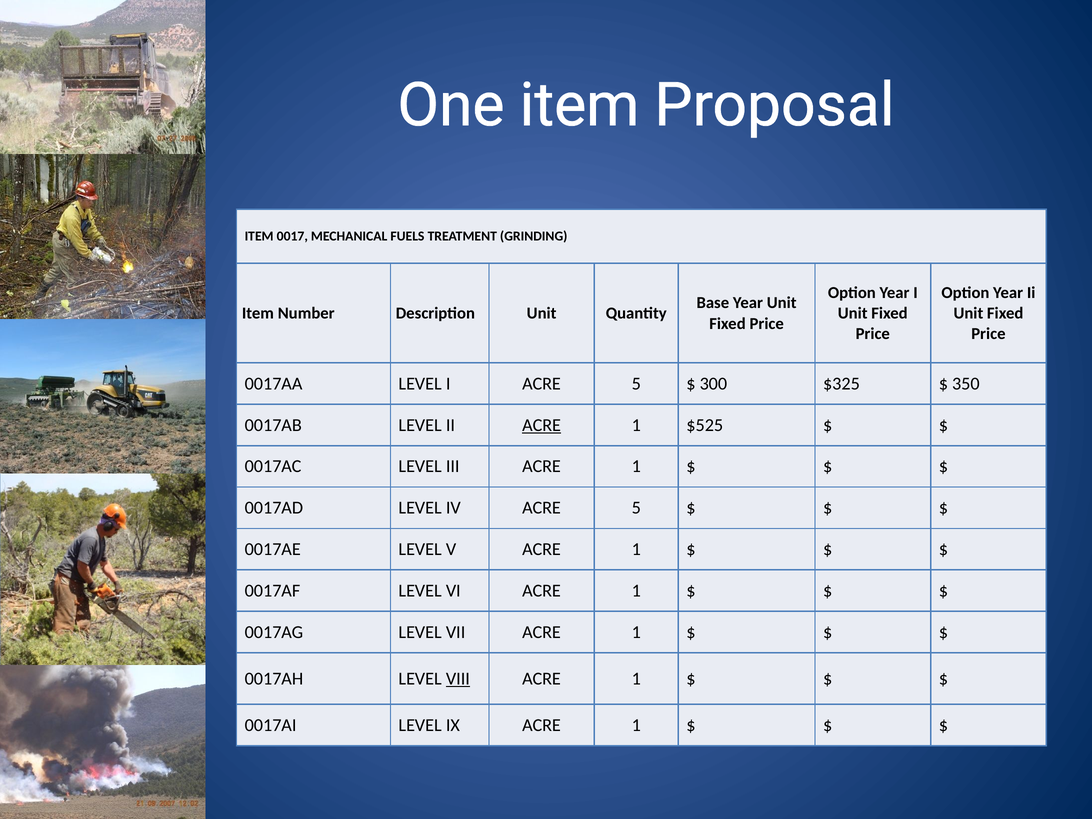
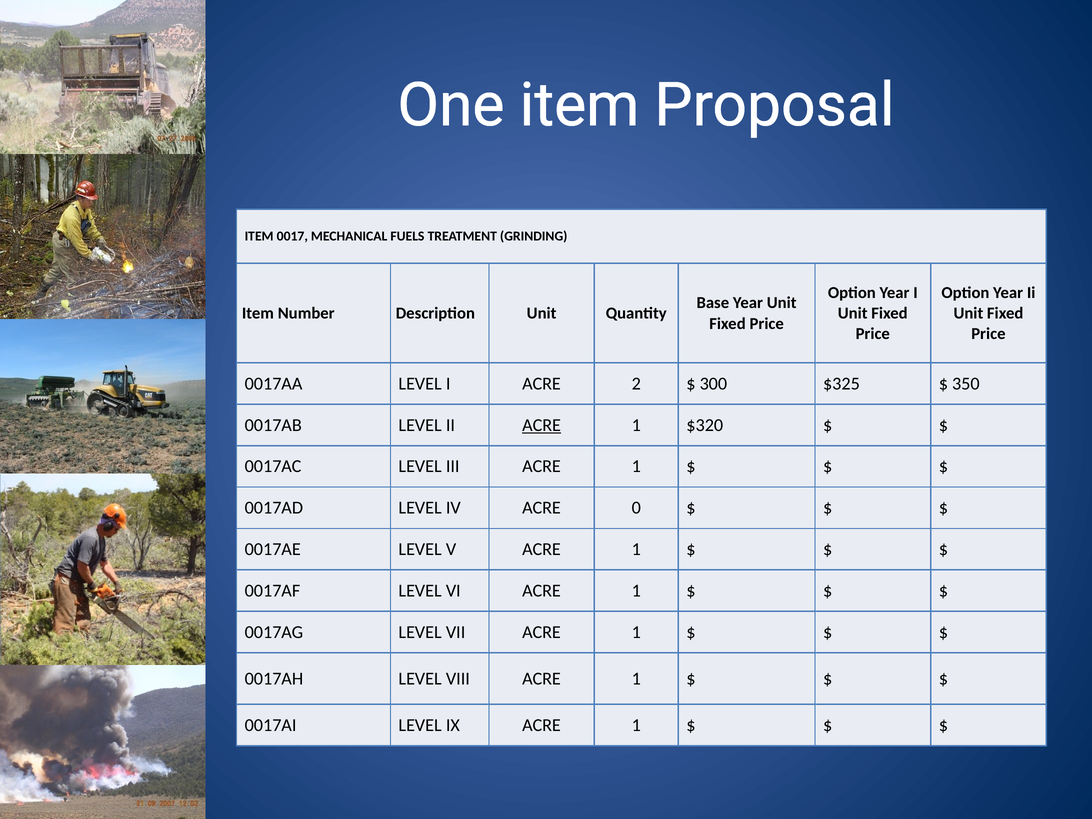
I ACRE 5: 5 -> 2 (636, 384)
$525: $525 -> $320 (705, 425)
IV ACRE 5: 5 -> 0 (636, 508)
VIII underline: present -> none (458, 679)
